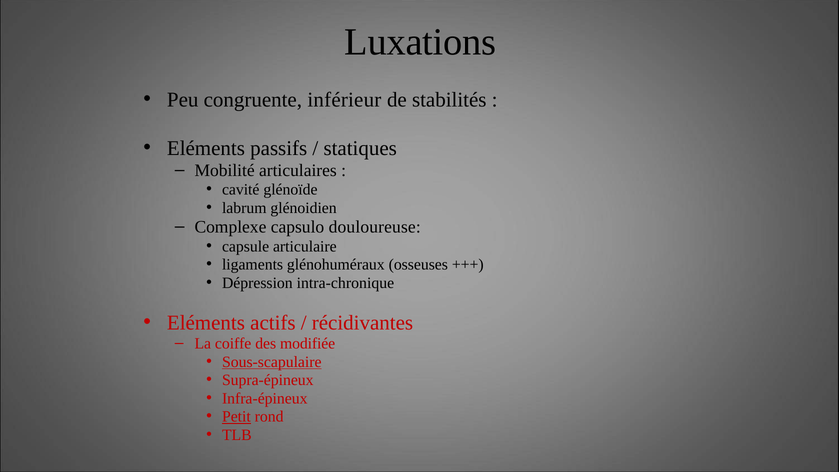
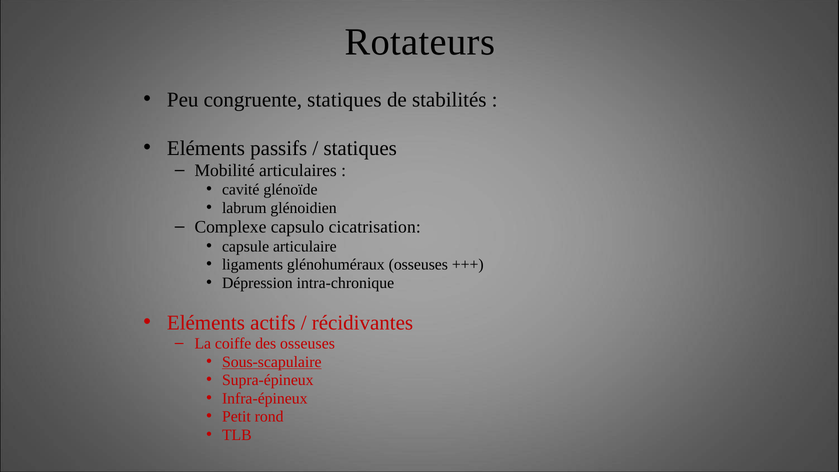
Luxations: Luxations -> Rotateurs (420, 42)
congruente inférieur: inférieur -> statiques (344, 100)
douloureuse: douloureuse -> cicatrisation (375, 227)
des modifiée: modifiée -> osseuses (308, 344)
Petit underline: present -> none (236, 417)
